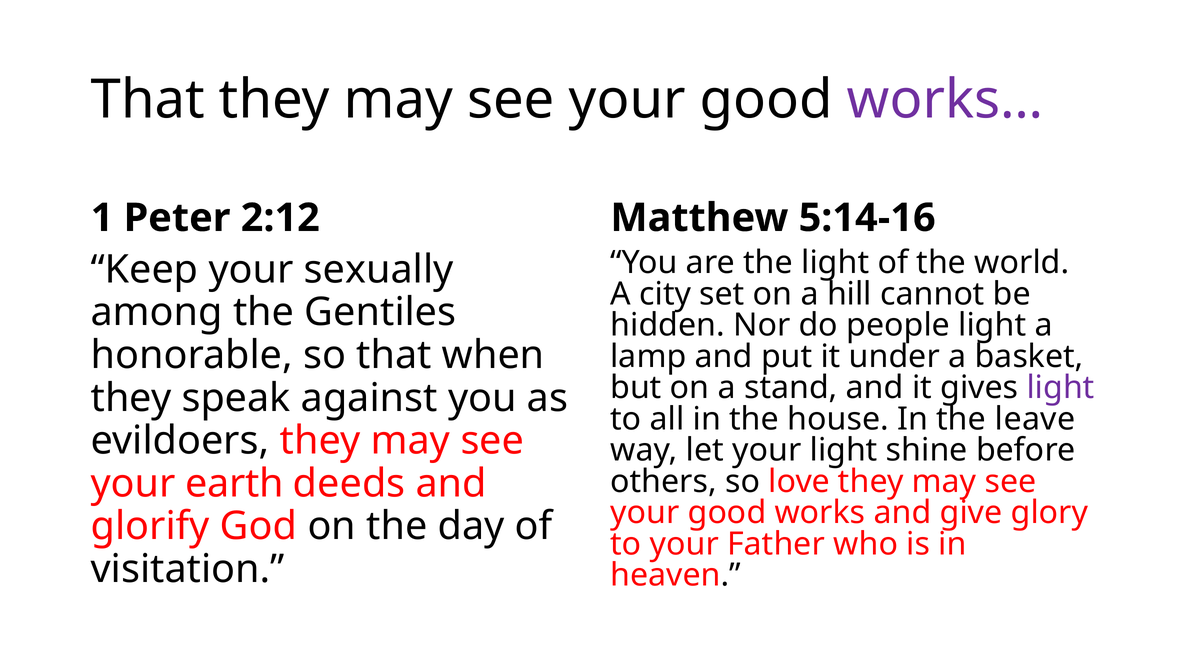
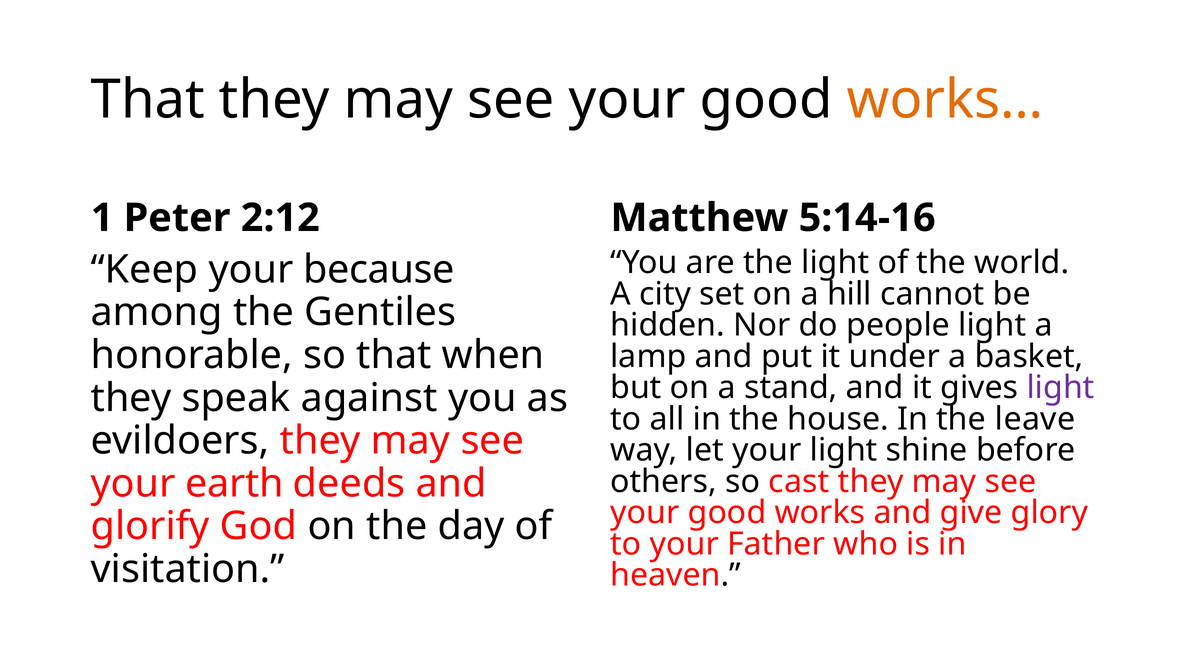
works… colour: purple -> orange (945, 100)
sexually: sexually -> because (379, 270)
love: love -> cast (799, 482)
